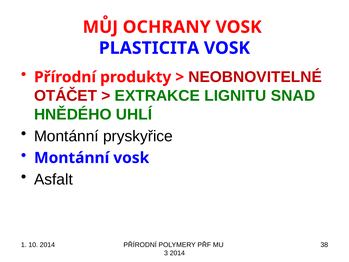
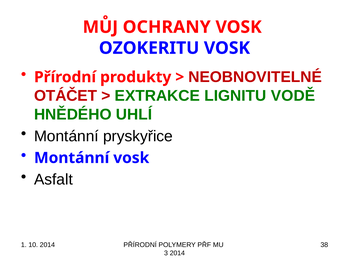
PLASTICITA: PLASTICITA -> OZOKERITU (149, 48)
SNAD: SNAD -> VODĚ (293, 96)
